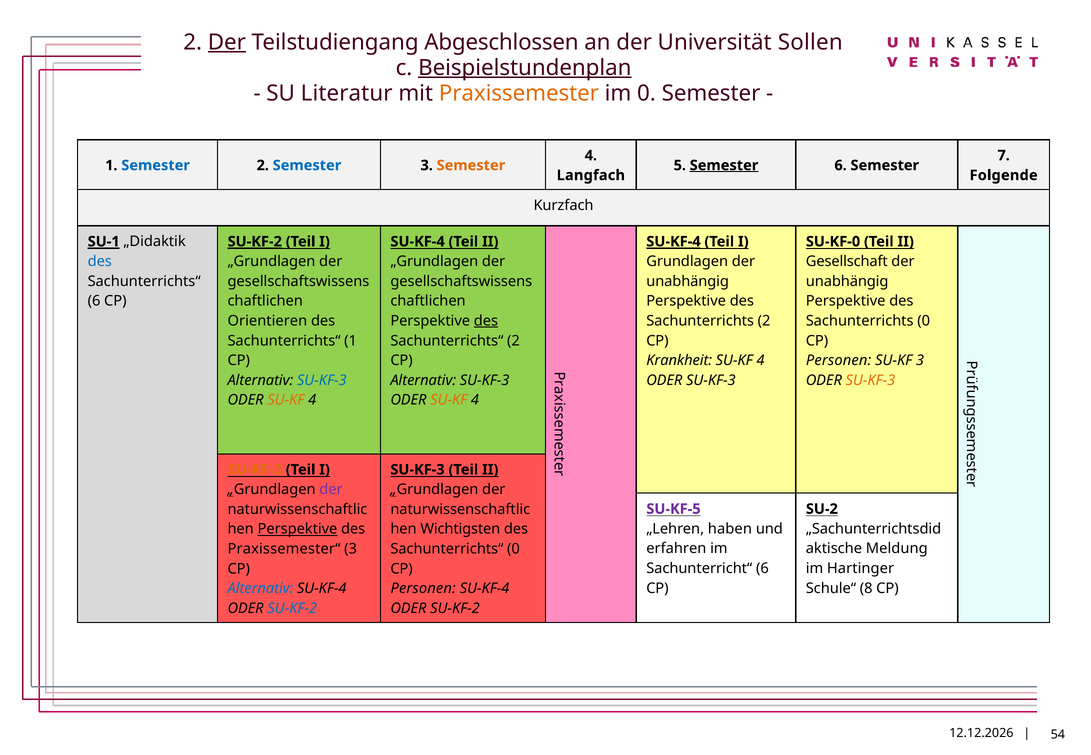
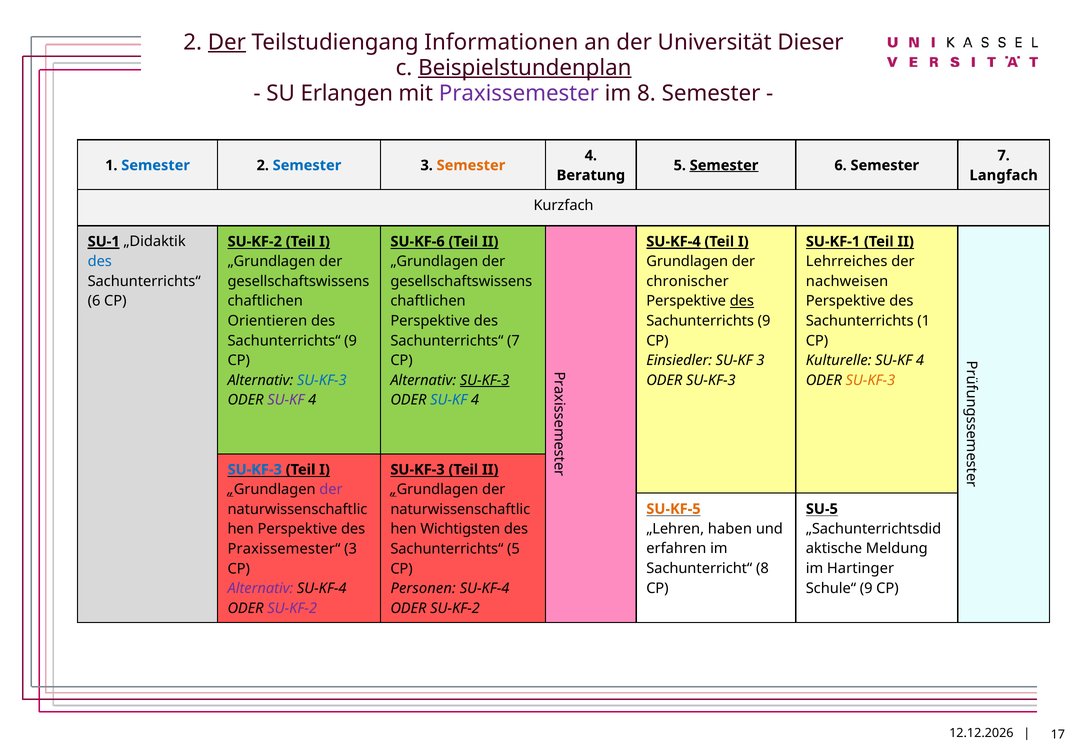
Abgeschlossen: Abgeschlossen -> Informationen (501, 42)
Sollen: Sollen -> Dieser (810, 42)
Literatur: Literatur -> Erlangen (347, 93)
Praxissemester colour: orange -> purple (519, 93)
im 0: 0 -> 8 (646, 93)
Langfach: Langfach -> Beratung (591, 175)
Folgende: Folgende -> Langfach (1004, 175)
SU-KF-2 underline: present -> none (255, 242)
SU-KF-4: SU-KF-4 -> SU-KF-6 (418, 242)
SU-KF-0: SU-KF-0 -> SU-KF-1 (833, 242)
Gesellschaft: Gesellschaft -> Lehrreiches (847, 262)
unabhängig: unabhängig -> chronischer (687, 281)
unabhängig: unabhängig -> nachweisen (847, 281)
des underline: none -> present (742, 301)
des underline: present -> none (486, 321)
Sachunterrichts 2: 2 -> 9 (764, 321)
Sachunterrichts 0: 0 -> 1 (924, 321)
Sachunterrichts“ 1: 1 -> 9 (351, 341)
Sachunterrichts“ 2: 2 -> 7 (513, 341)
Krankheit: Krankheit -> Einsiedler (679, 361)
4: 4 -> 3 (760, 361)
Personen: Personen -> Kulturelle (839, 361)
3: 3 -> 4 (920, 361)
SU-KF-3 underline: none -> present (485, 380)
SU-KF colour: orange -> purple (286, 400)
SU-KF colour: orange -> blue (449, 400)
SU-KF-3 colour: orange -> blue (255, 470)
SU-KF-5 colour: purple -> orange (673, 509)
SU-2: SU-2 -> SU-5 (822, 509)
Perspektive underline: present -> none (297, 529)
Sachunterrichts“ 0: 0 -> 5 (513, 549)
Sachunterricht“ 6: 6 -> 8 (762, 569)
Schule“ 8: 8 -> 9 (866, 588)
Alternativ colour: blue -> purple (260, 589)
SU-KF-2 colour: blue -> purple (292, 609)
54: 54 -> 17 (1058, 735)
